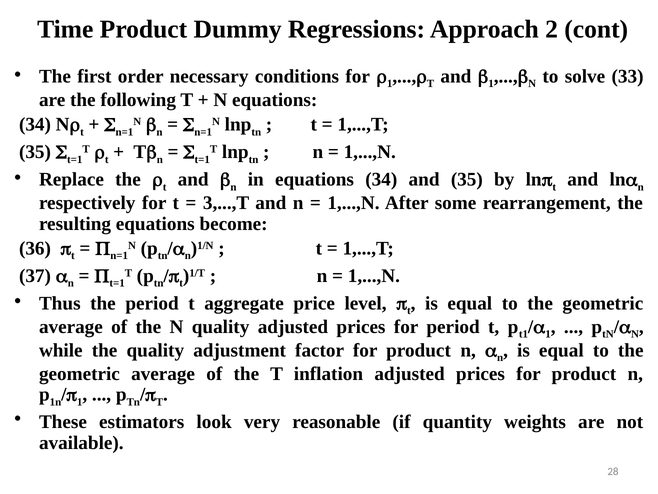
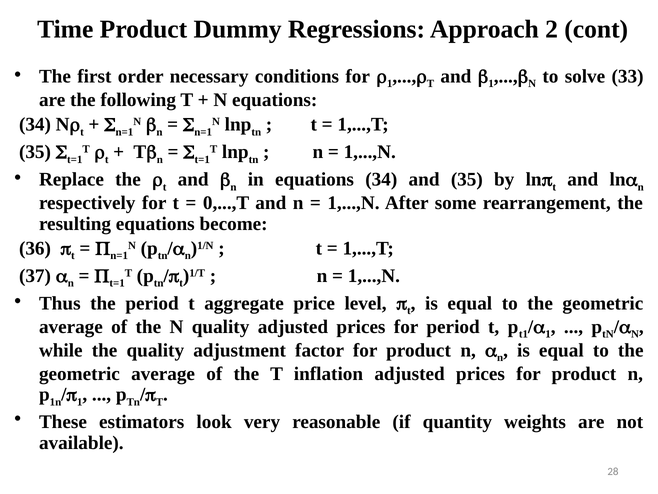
3,...,T: 3,...,T -> 0,...,T (226, 203)
